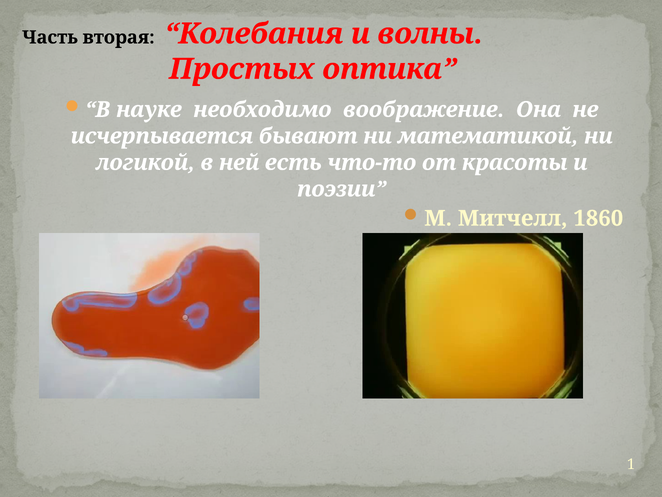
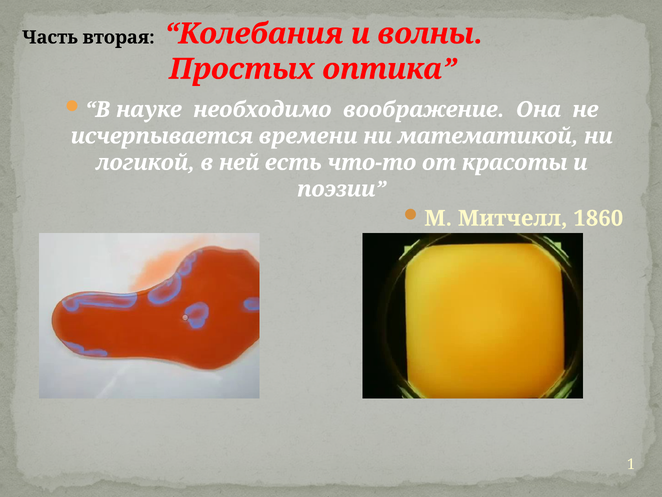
бывают: бывают -> времени (308, 136)
